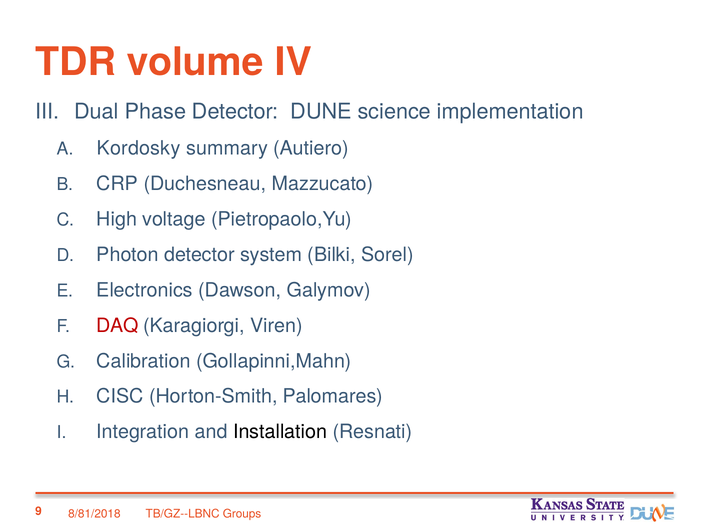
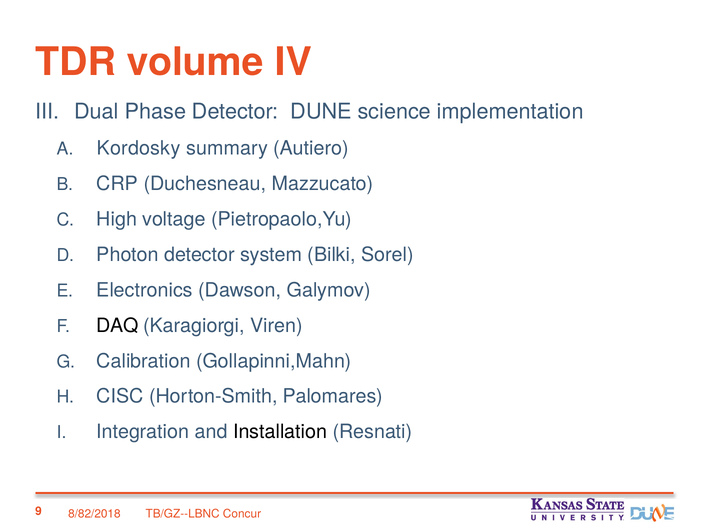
DAQ colour: red -> black (117, 325)
8/81/2018: 8/81/2018 -> 8/82/2018 (94, 514)
Groups: Groups -> Concur (242, 514)
